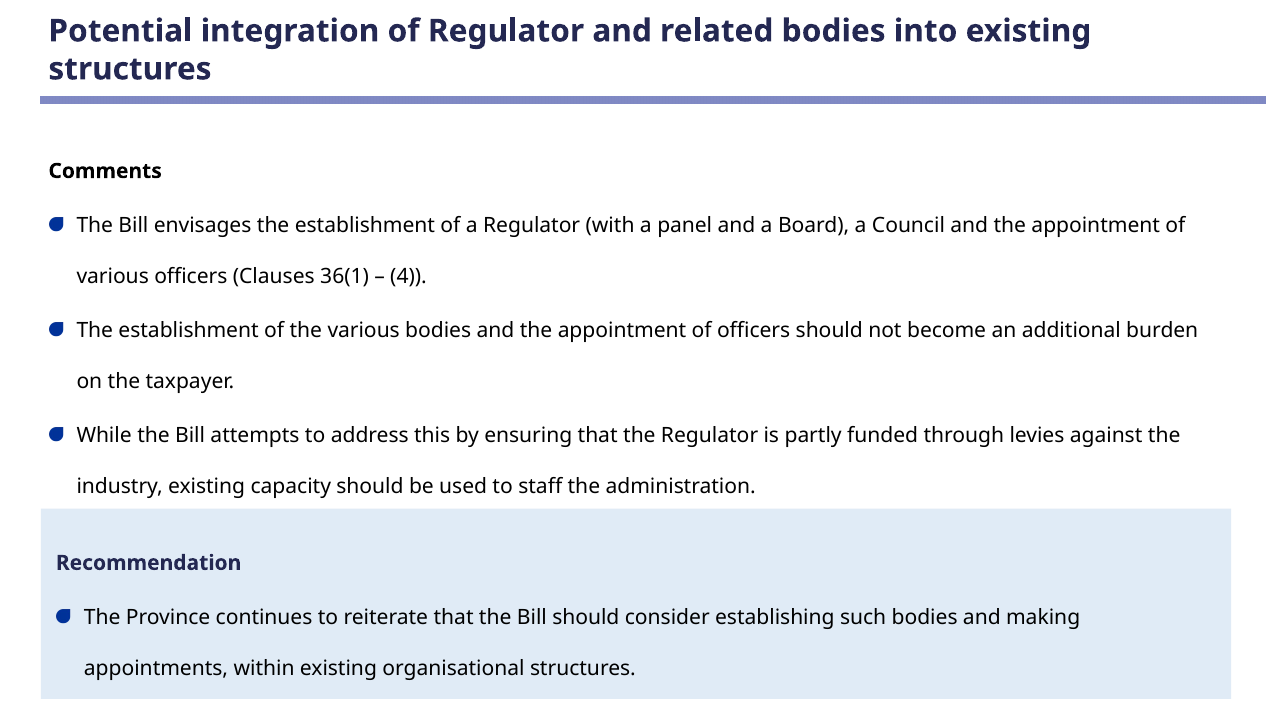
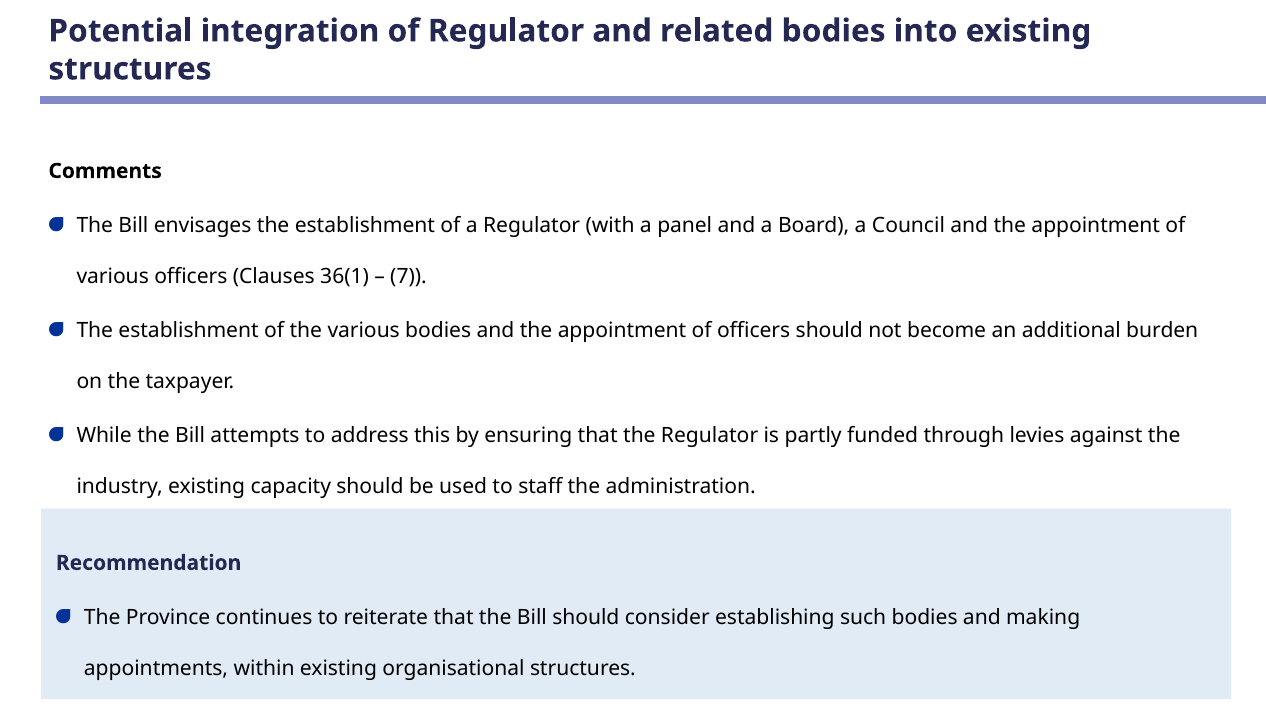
4: 4 -> 7 (409, 276)
